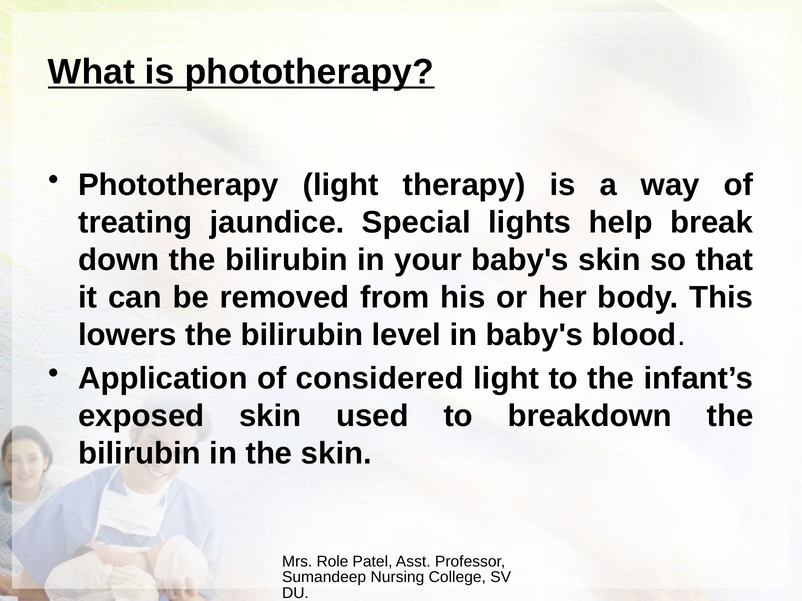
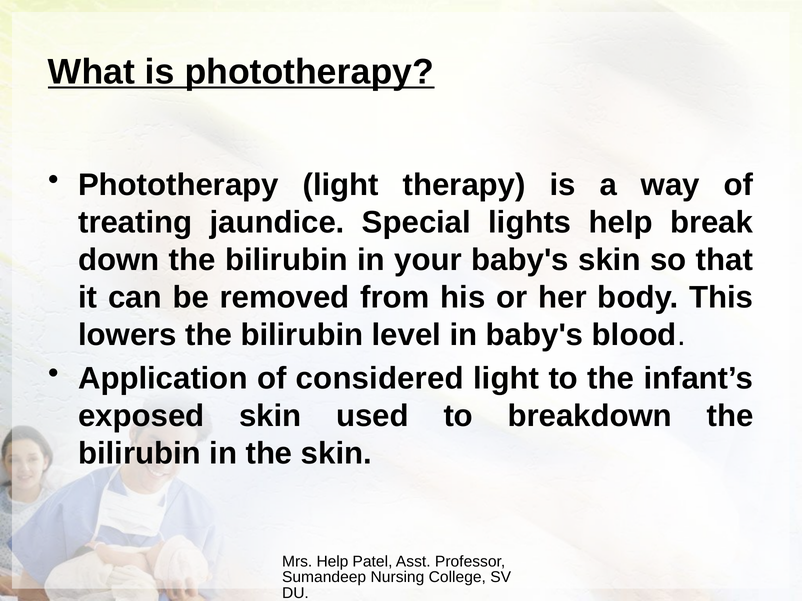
Mrs Role: Role -> Help (332, 562)
